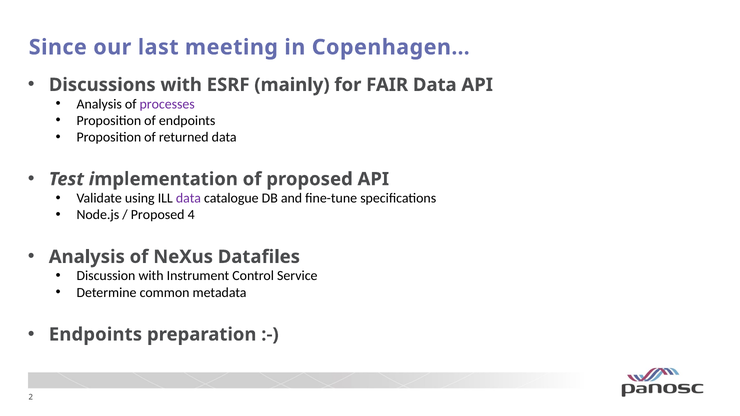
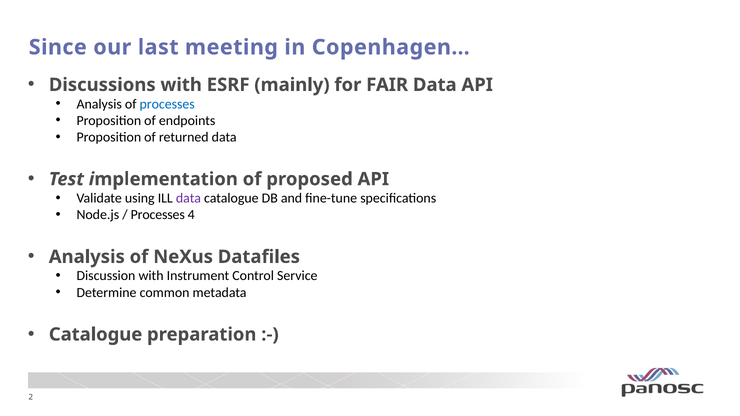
processes colour: purple -> blue (167, 104)
Proposed: Proposed -> Processes (158, 215)
Endpoints: Endpoints -> Catalogue (96, 335)
